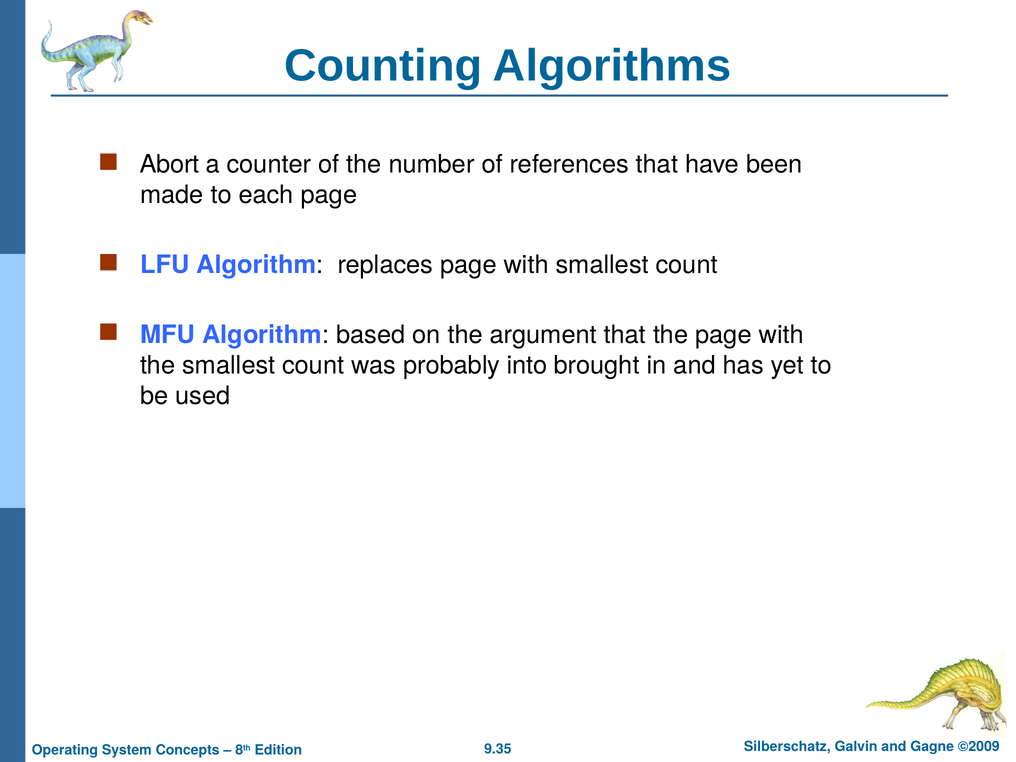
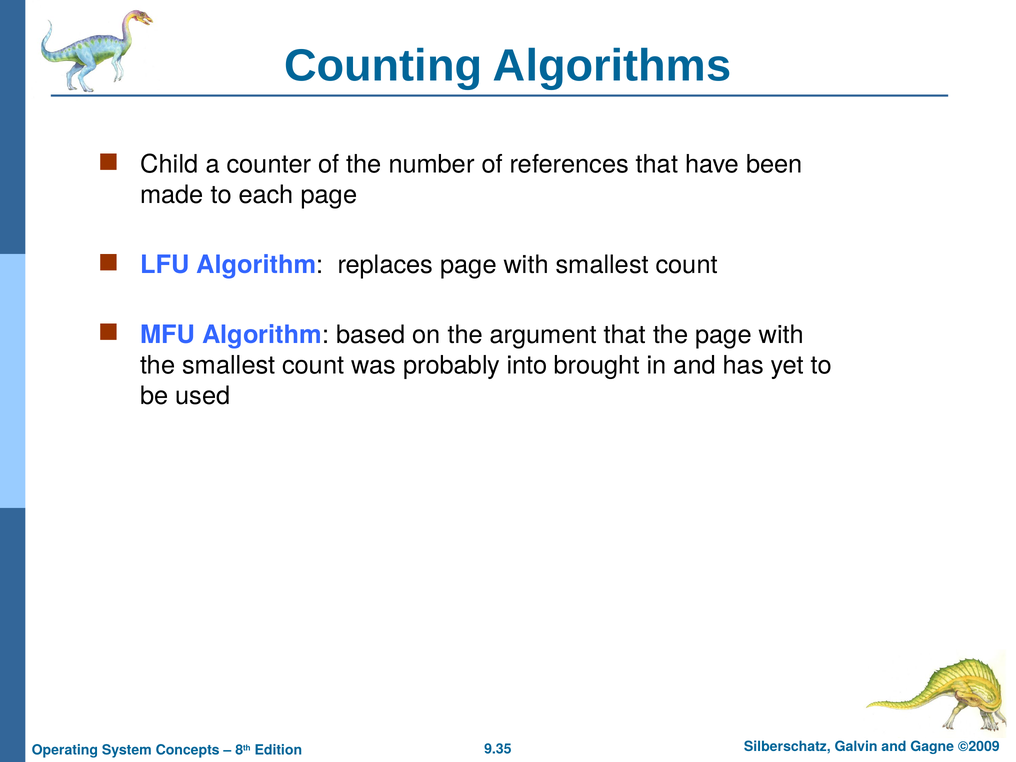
Abort: Abort -> Child (169, 165)
